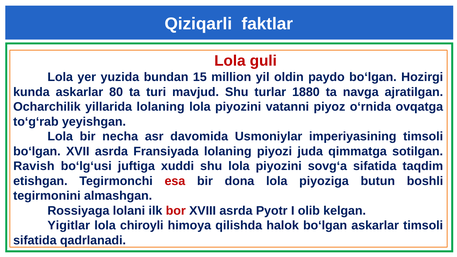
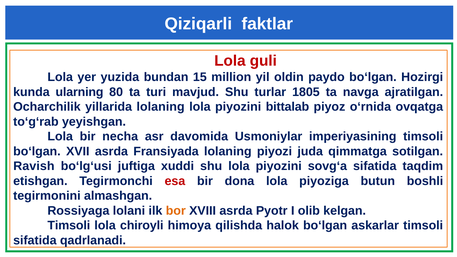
kunda askarlar: askarlar -> ularning (80, 92)
1880: 1880 -> 1805 (306, 92)
vatanni: vatanni -> bittalab (287, 107)
bor colour: red -> orange (176, 211)
Yigitlar: Yigitlar -> Timsoli (69, 226)
